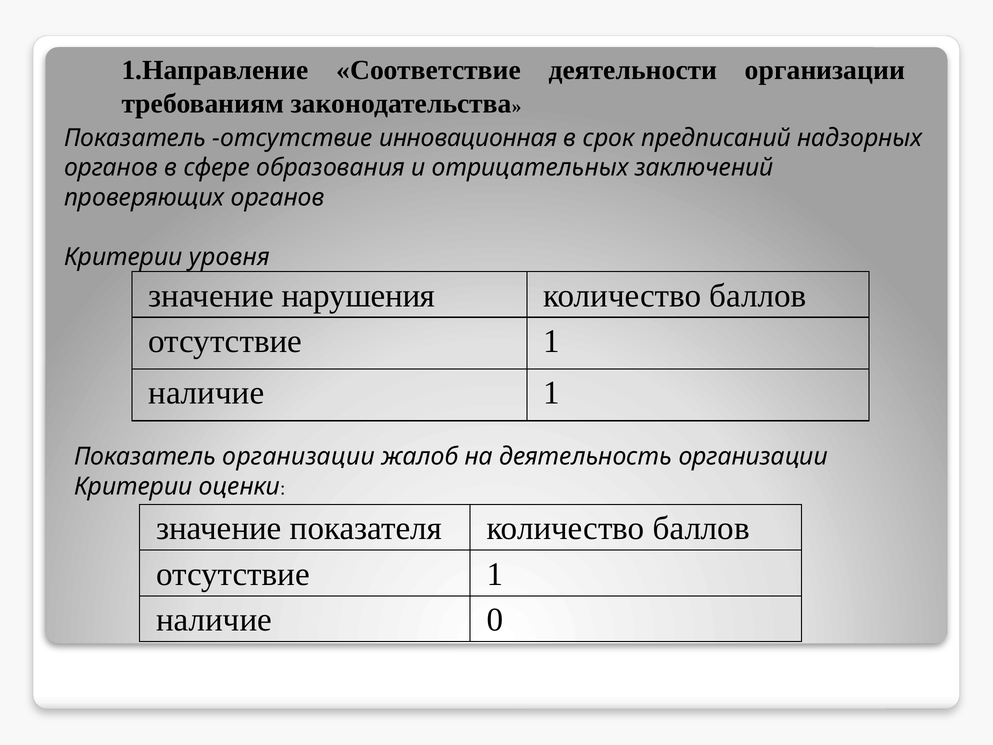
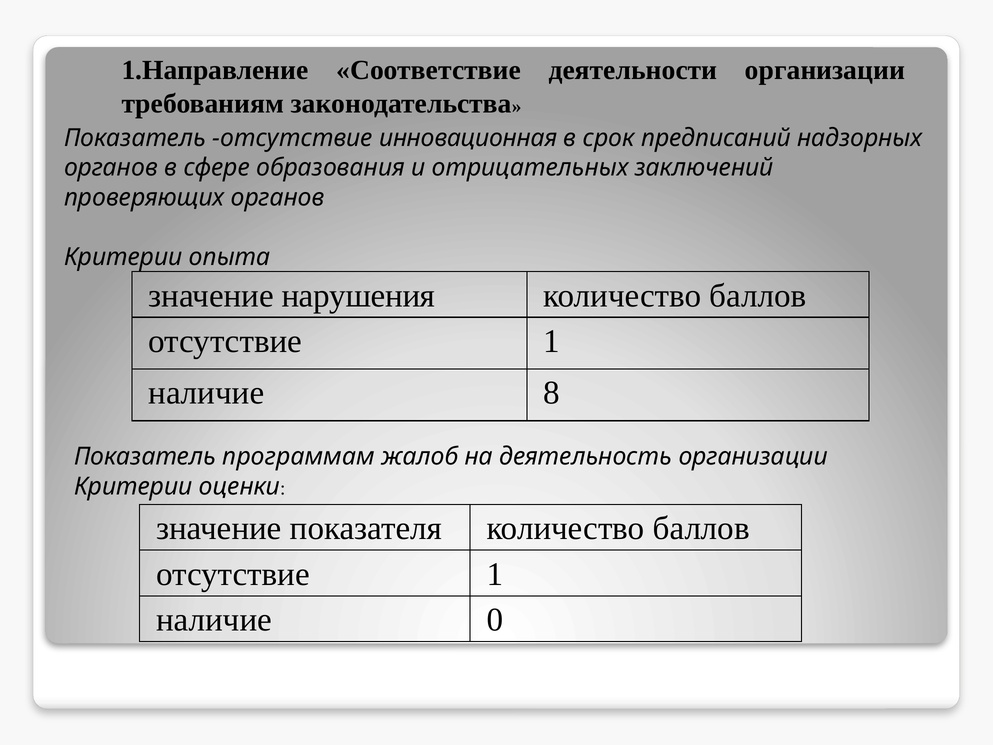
уровня: уровня -> опыта (229, 257)
наличие 1: 1 -> 8 (552, 393)
Показатель организации: организации -> программам (299, 456)
